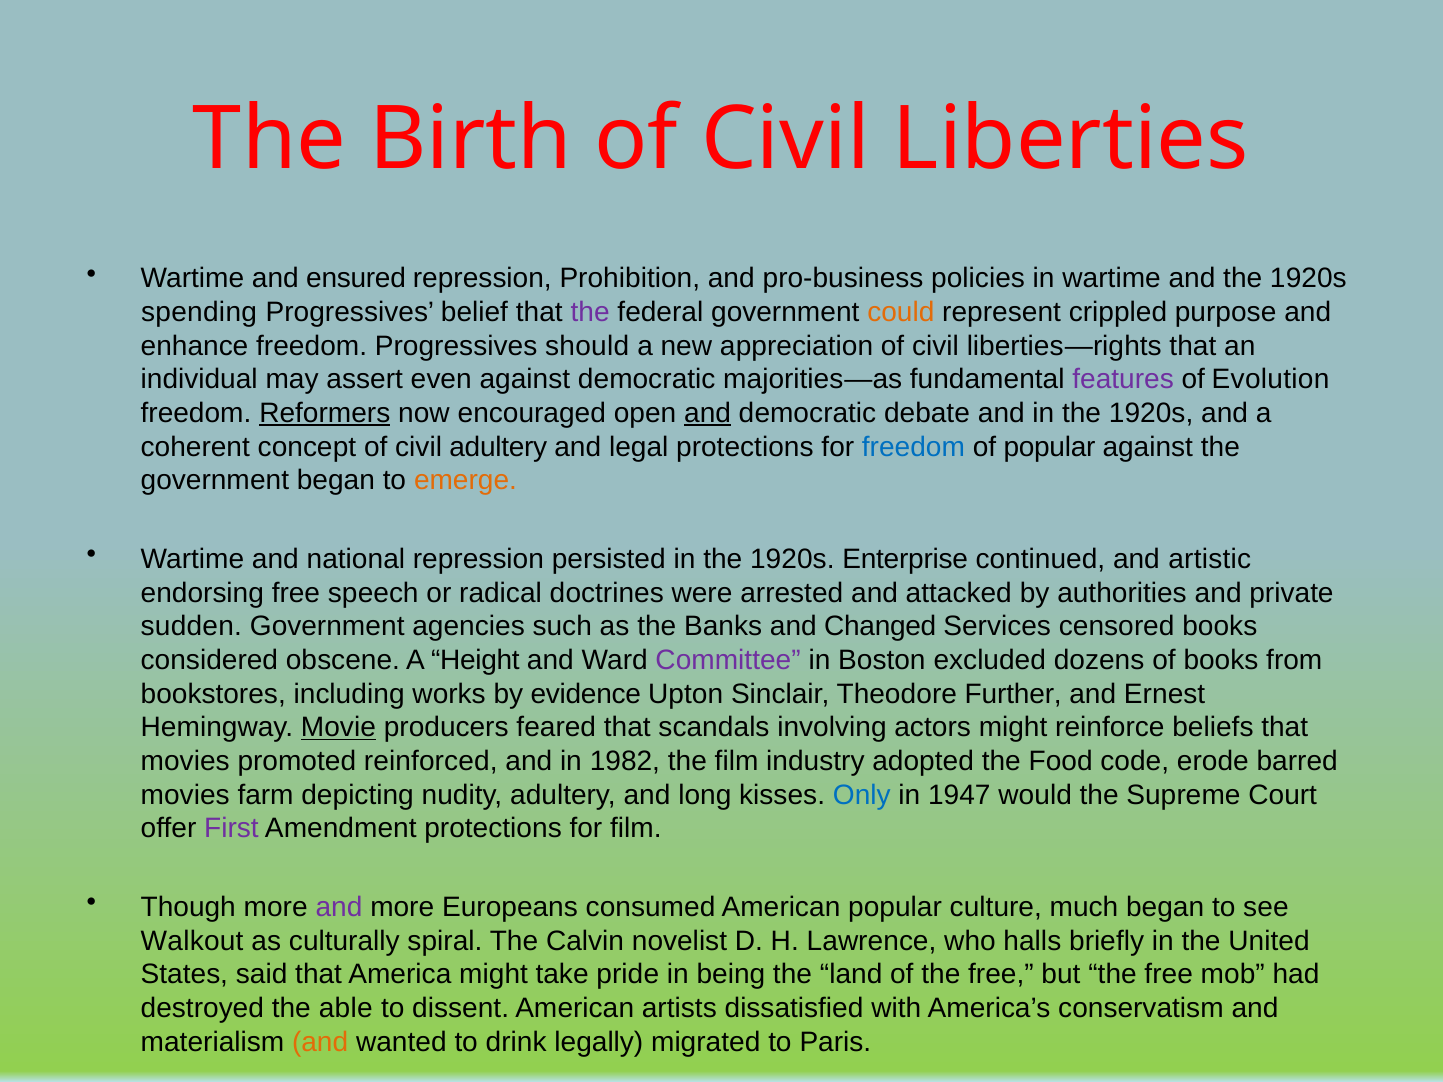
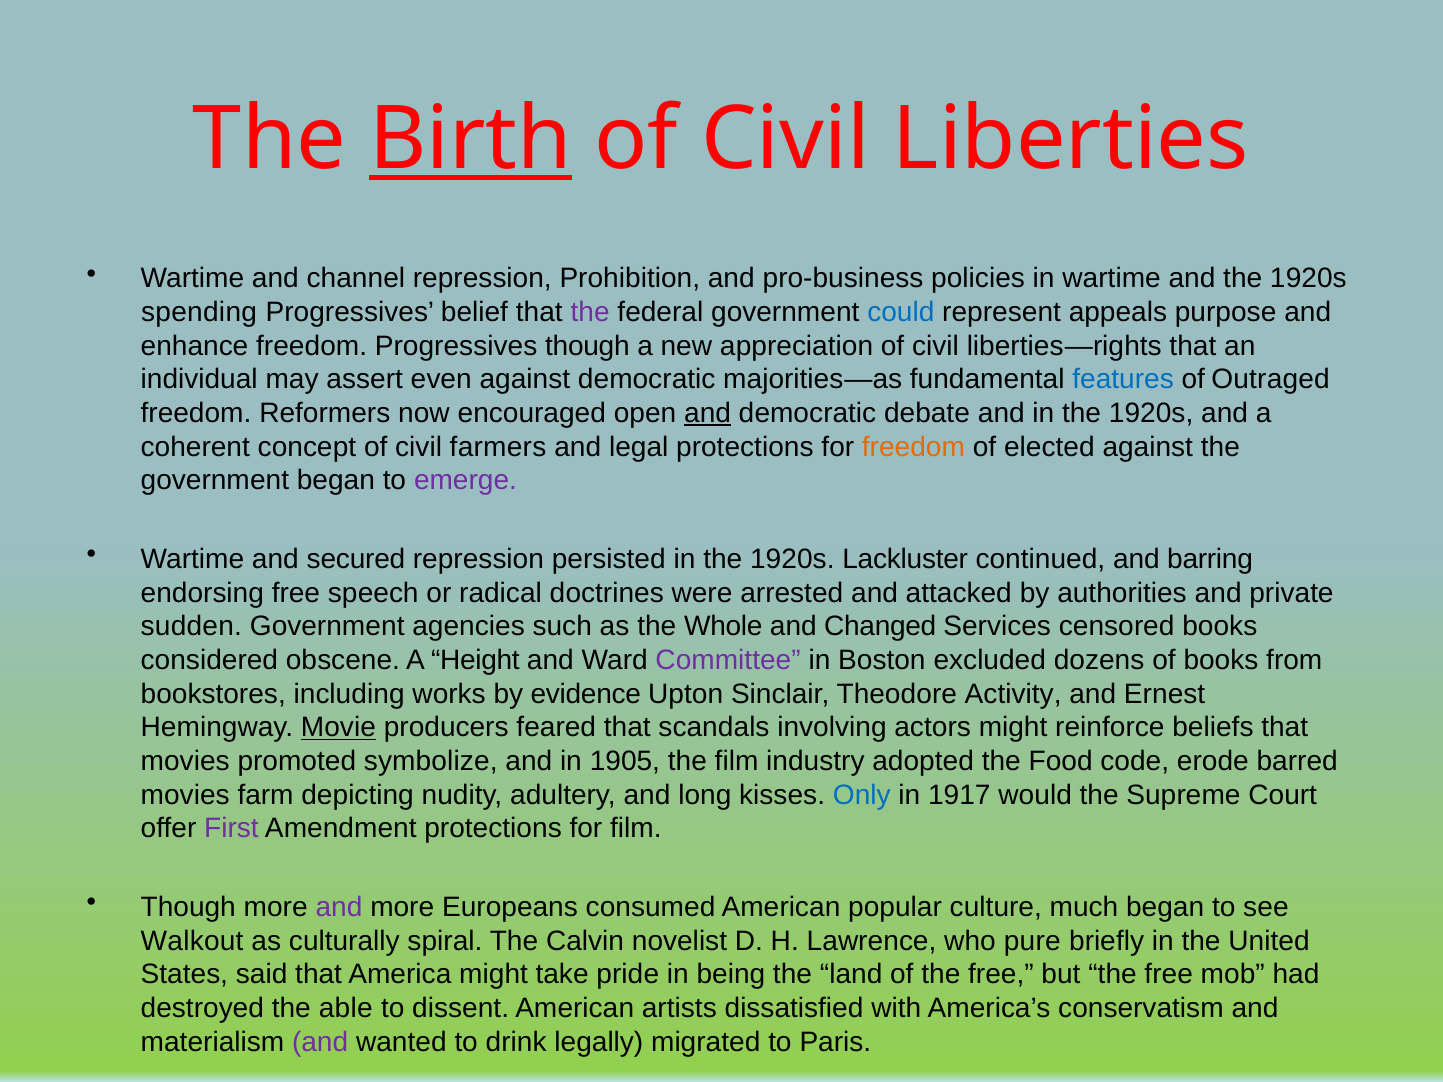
Birth underline: none -> present (470, 140)
ensured: ensured -> channel (356, 279)
could colour: orange -> blue (901, 312)
crippled: crippled -> appeals (1118, 312)
Progressives should: should -> though (587, 346)
features colour: purple -> blue (1123, 380)
Evolution: Evolution -> Outraged (1271, 380)
Reformers underline: present -> none (325, 413)
civil adultery: adultery -> farmers (498, 447)
freedom colour: blue -> orange (913, 447)
of popular: popular -> elected (1049, 447)
emerge colour: orange -> purple (465, 481)
national: national -> secured (356, 559)
Enterprise: Enterprise -> Lackluster (905, 559)
artistic: artistic -> barring (1210, 559)
Banks: Banks -> Whole (723, 627)
Further: Further -> Activity (1013, 694)
reinforced: reinforced -> symbolize (431, 761)
1982: 1982 -> 1905 (625, 761)
1947: 1947 -> 1917 (959, 795)
halls: halls -> pure (1032, 941)
and colour: orange -> purple (320, 1042)
